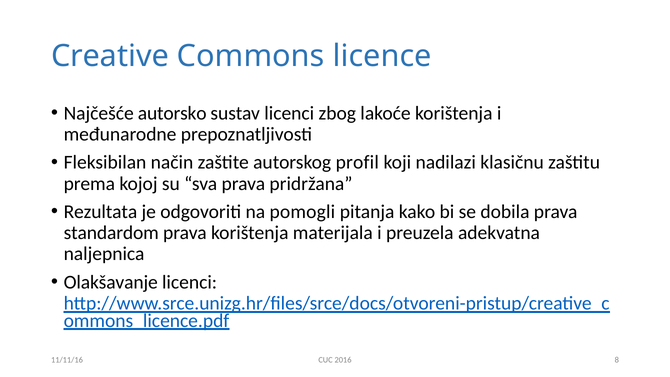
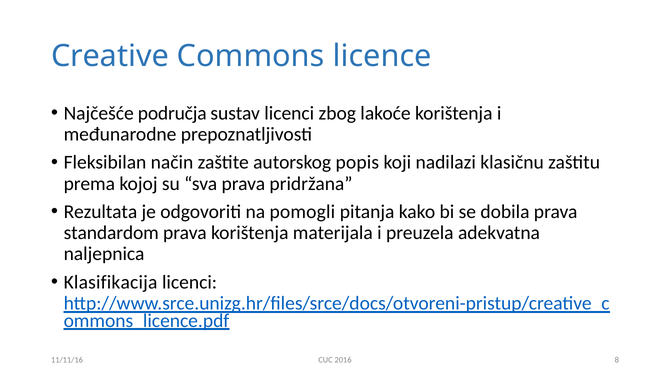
autorsko: autorsko -> područja (172, 113)
profil: profil -> popis (357, 162)
Olakšavanje: Olakšavanje -> Klasifikacija (111, 282)
